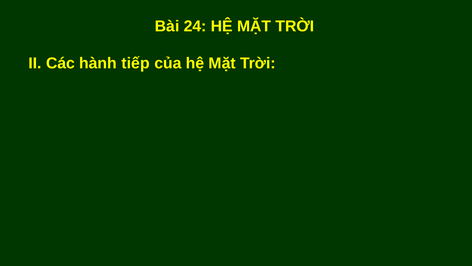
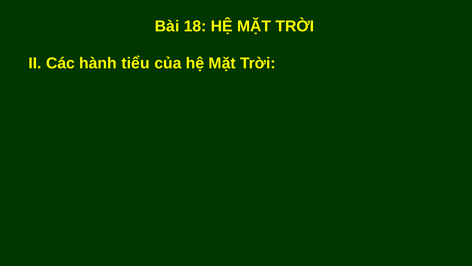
24: 24 -> 18 (195, 26)
tiếp: tiếp -> tiểu (136, 63)
